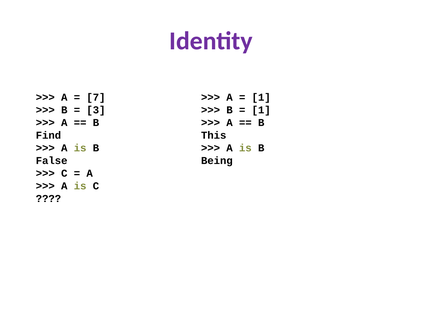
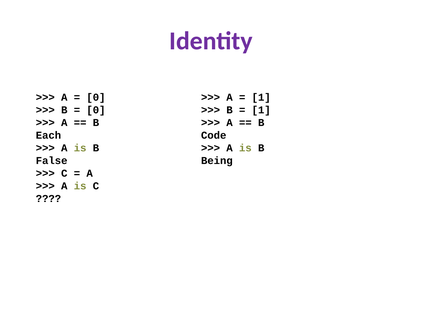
7: 7 -> 0 (96, 97)
3: 3 -> 0 (96, 110)
Find: Find -> Each (48, 135)
This: This -> Code (214, 135)
